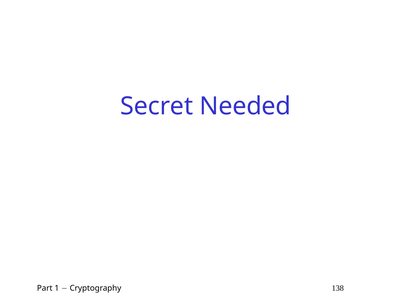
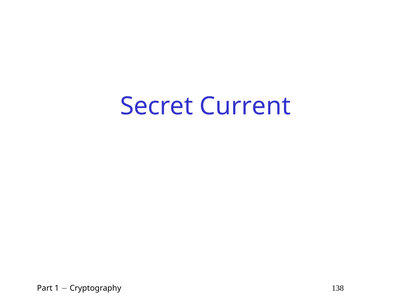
Needed: Needed -> Current (245, 106)
